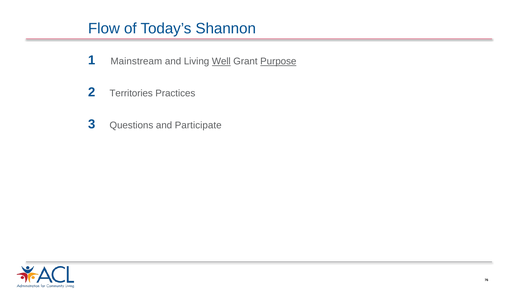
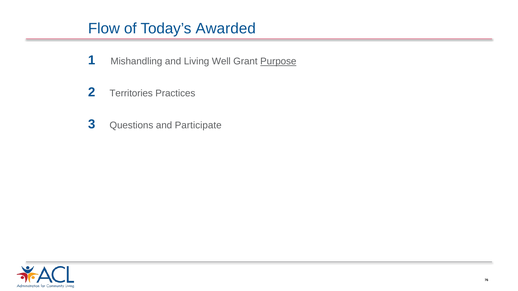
Shannon: Shannon -> Awarded (226, 28)
Mainstream: Mainstream -> Mishandling (136, 61)
Well underline: present -> none (221, 61)
